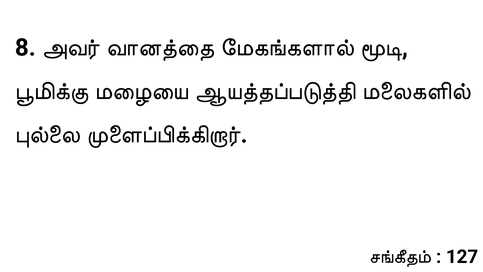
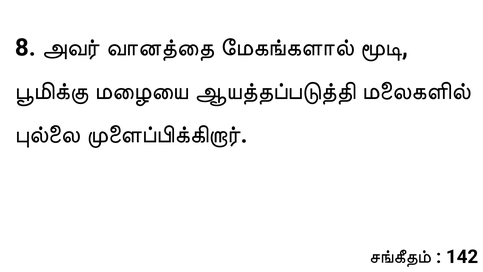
127: 127 -> 142 (462, 256)
